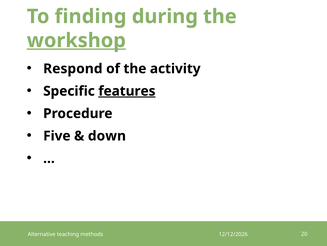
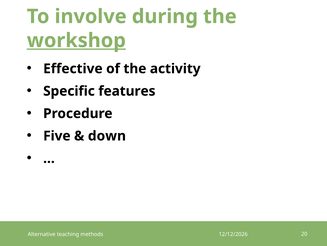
finding: finding -> involve (91, 16)
Respond: Respond -> Effective (73, 69)
features underline: present -> none (127, 91)
